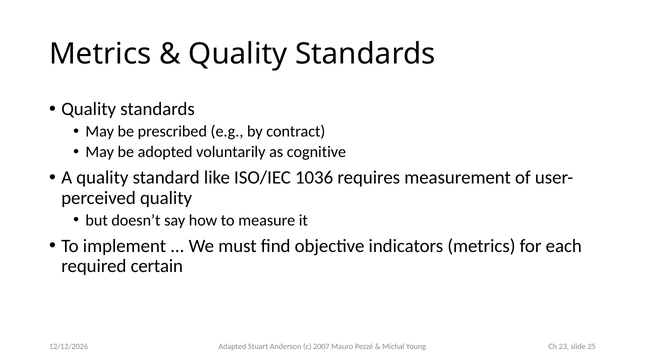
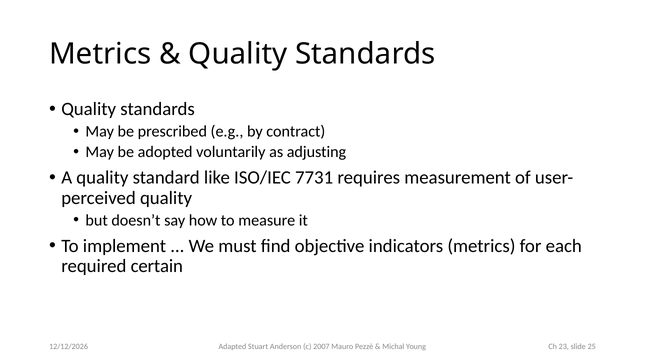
cognitive: cognitive -> adjusting (316, 152)
1036: 1036 -> 7731 (314, 178)
